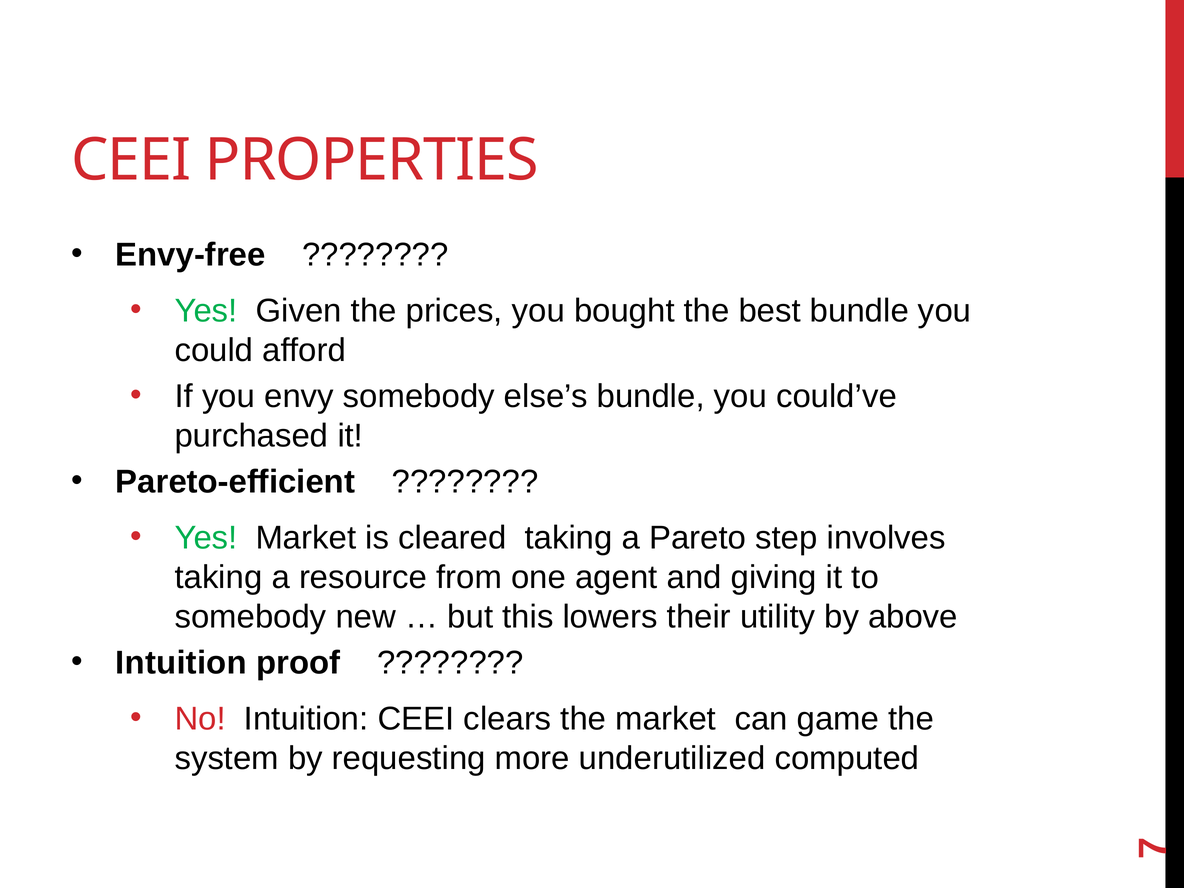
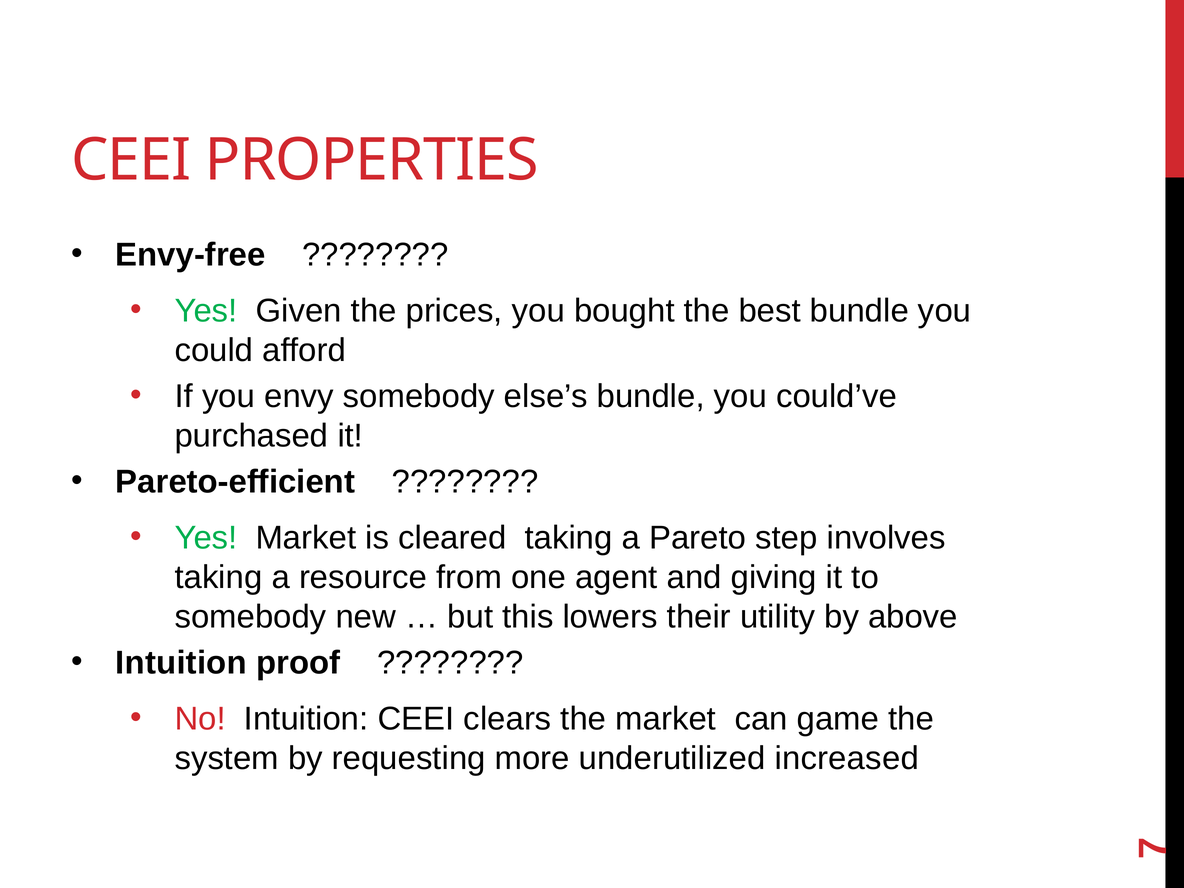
computed: computed -> increased (847, 758)
